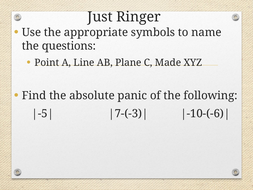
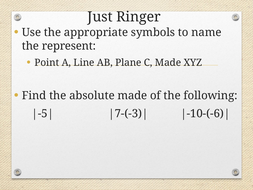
questions: questions -> represent (69, 46)
absolute panic: panic -> made (132, 96)
